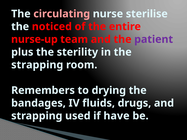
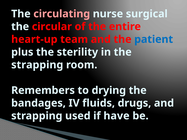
sterilise: sterilise -> surgical (147, 14)
noticed: noticed -> circular (52, 27)
nurse-up: nurse-up -> heart-up (34, 39)
patient colour: purple -> blue (154, 39)
